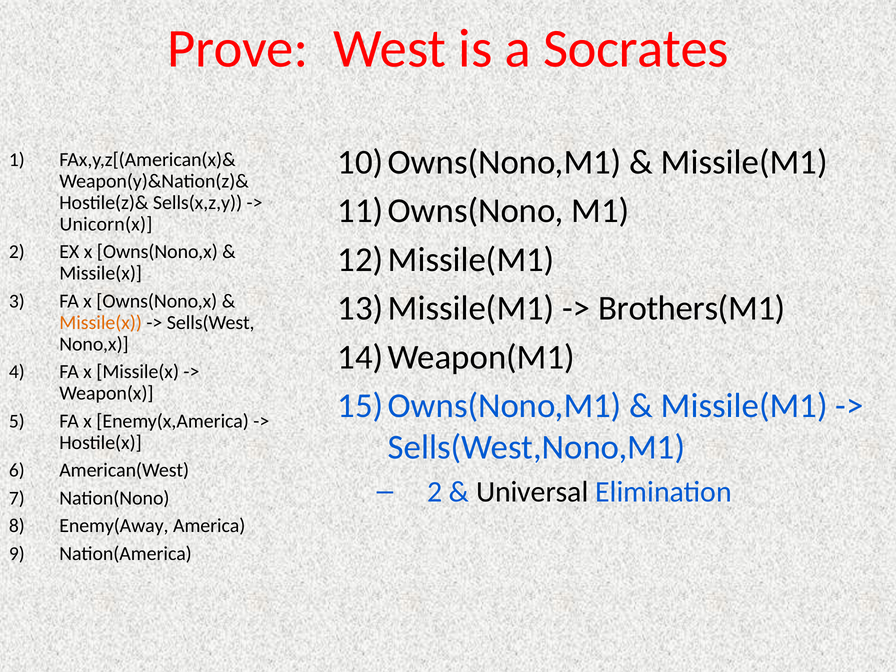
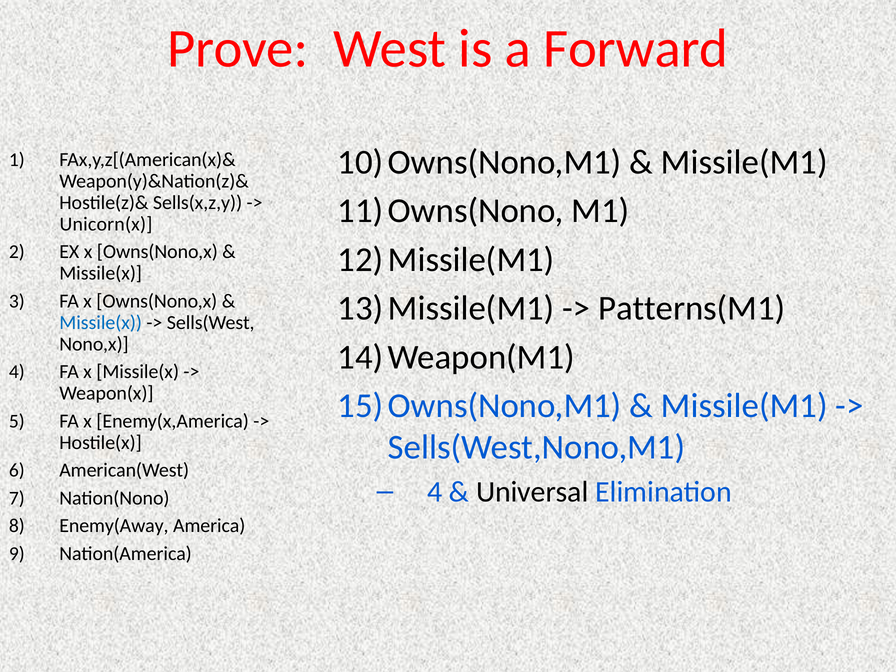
Socrates: Socrates -> Forward (636, 49)
Brothers(M1: Brothers(M1 -> Patterns(M1 (692, 308)
Missile(x colour: orange -> blue (101, 323)
2: 2 -> 4 (435, 492)
